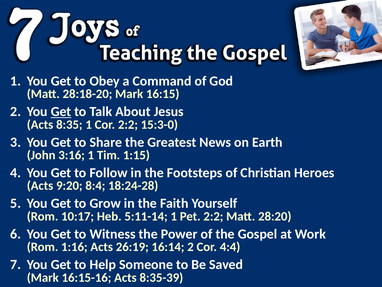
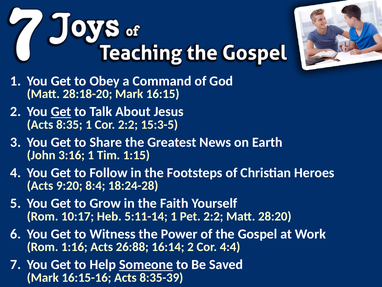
15:3-0: 15:3-0 -> 15:3-5 (159, 124)
26:19: 26:19 -> 26:88 (132, 247)
Someone underline: none -> present (146, 264)
